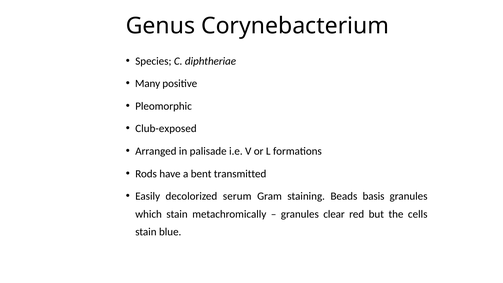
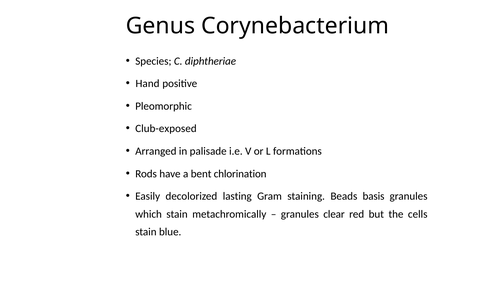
Many: Many -> Hand (148, 84)
transmitted: transmitted -> chlorination (240, 174)
serum: serum -> lasting (237, 196)
